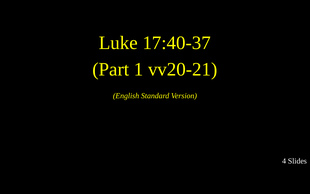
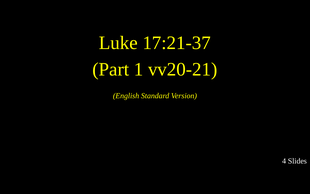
17:40-37: 17:40-37 -> 17:21-37 (177, 43)
